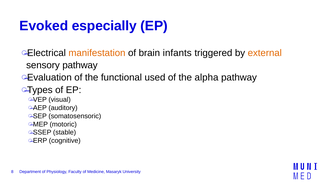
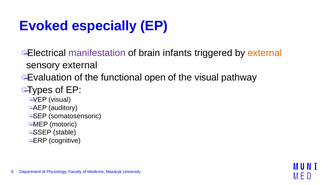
manifestation colour: orange -> purple (97, 53)
sensory pathway: pathway -> external (80, 65)
used: used -> open (155, 78)
the alpha: alpha -> visual (207, 78)
